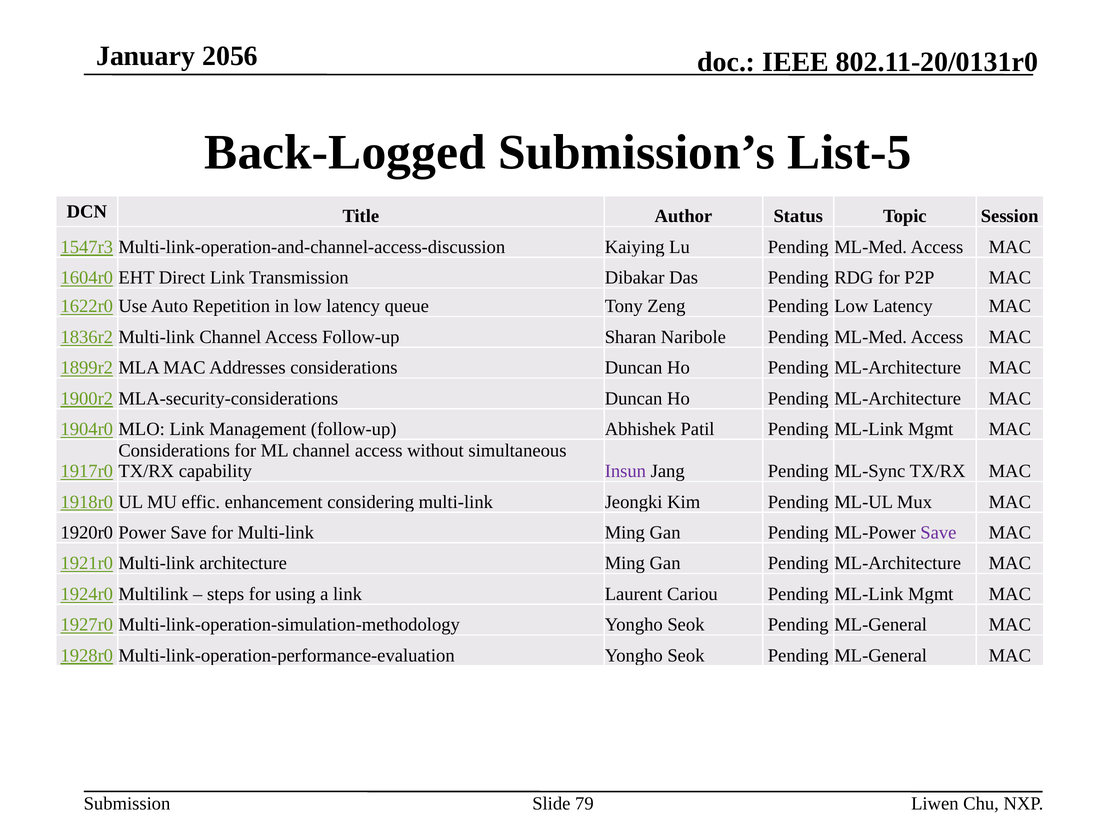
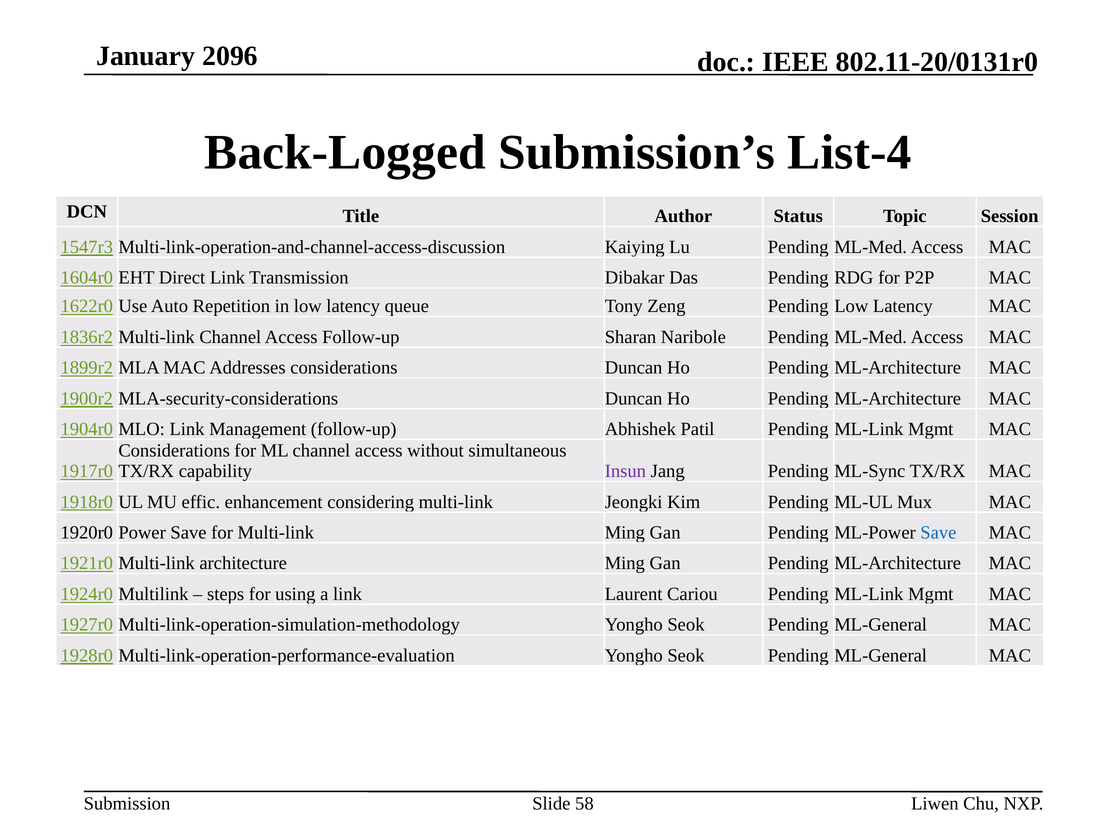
2056: 2056 -> 2096 (230, 56)
List-5: List-5 -> List-4 (849, 152)
Save colour: purple -> blue (938, 532)
79: 79 -> 58 (584, 803)
